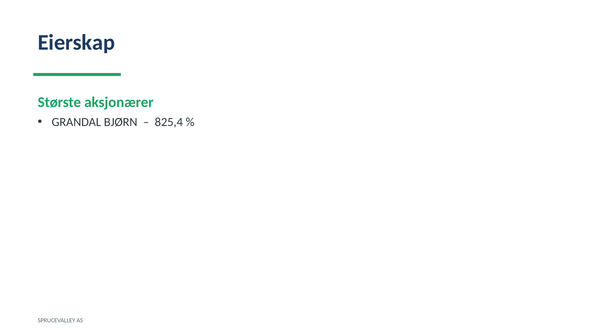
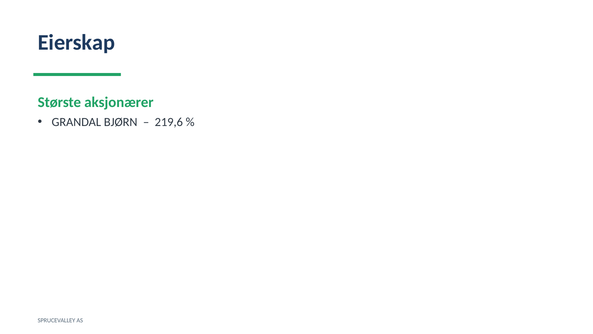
825,4: 825,4 -> 219,6 (169, 122)
